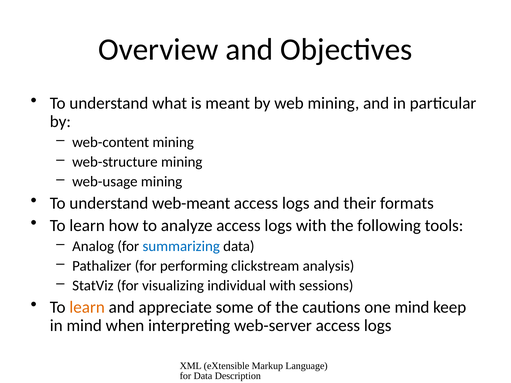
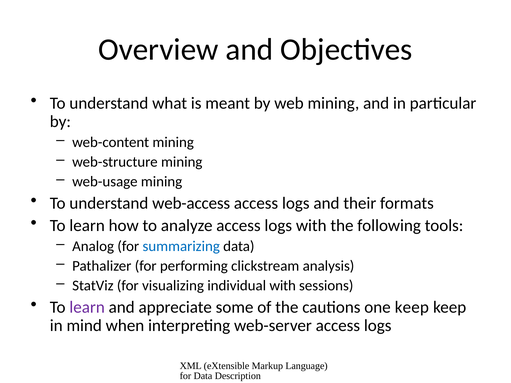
web-meant: web-meant -> web-access (191, 203)
learn colour: orange -> purple (87, 307)
one mind: mind -> keep (412, 307)
